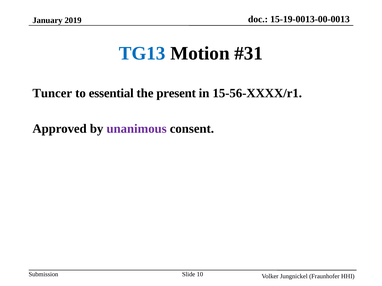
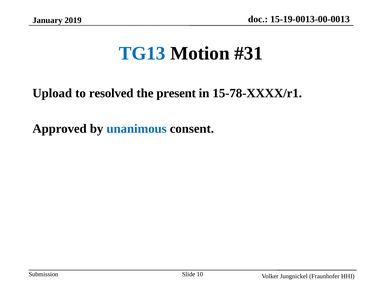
Tuncer: Tuncer -> Upload (52, 93)
essential: essential -> resolved (111, 93)
15-56-XXXX/r1: 15-56-XXXX/r1 -> 15-78-XXXX/r1 (257, 93)
unanimous colour: purple -> blue (137, 129)
